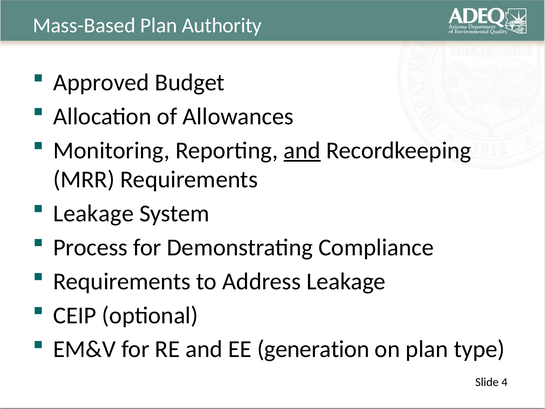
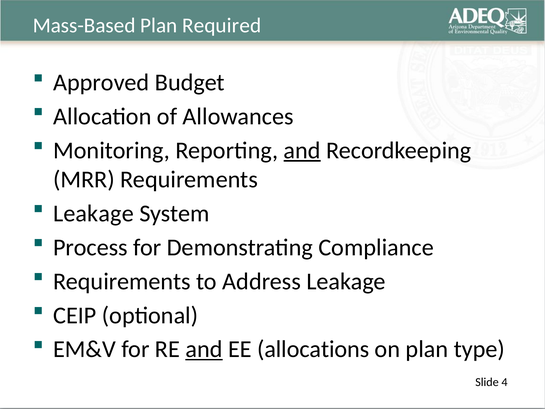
Authority: Authority -> Required (222, 26)
and underline: none -> present (204, 349)
generation: generation -> allocations (313, 349)
